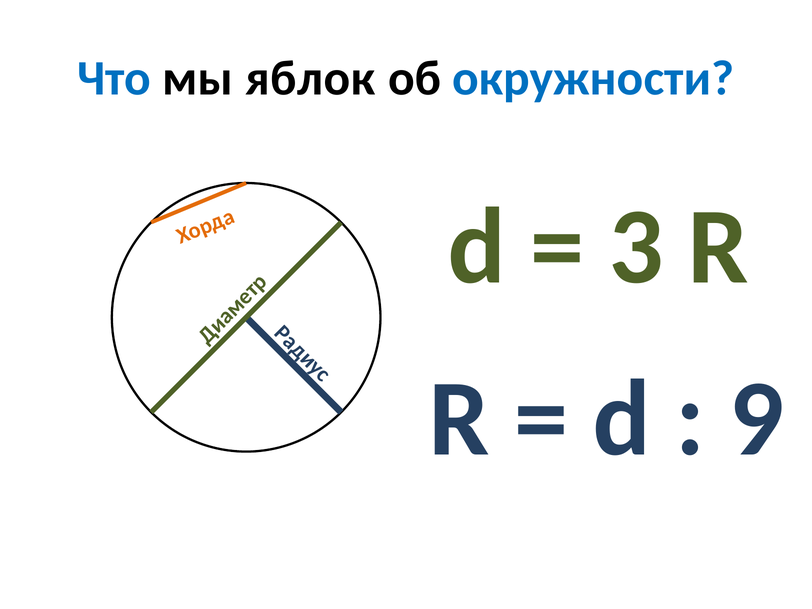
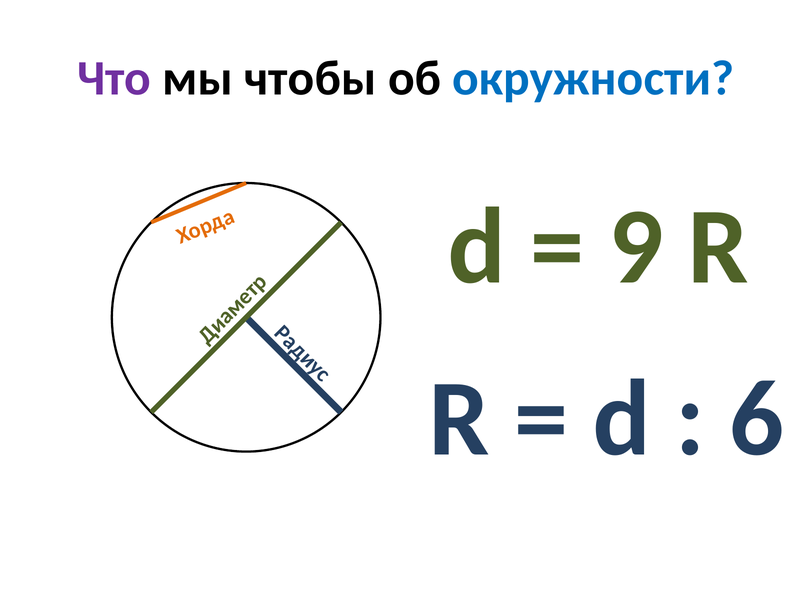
Что colour: blue -> purple (114, 79)
яблок: яблок -> чтобы (310, 79)
3: 3 -> 9 (636, 247)
9: 9 -> 6 (757, 419)
